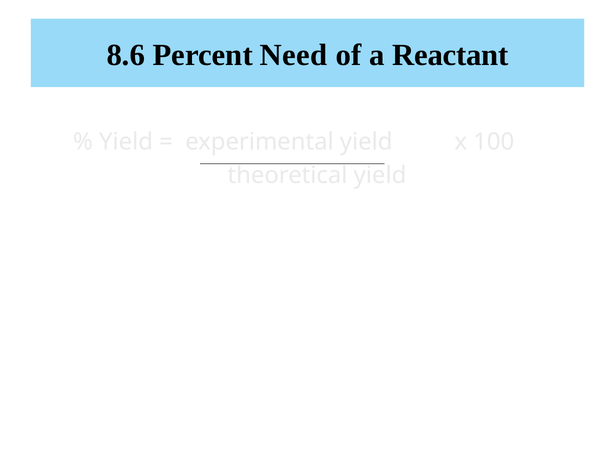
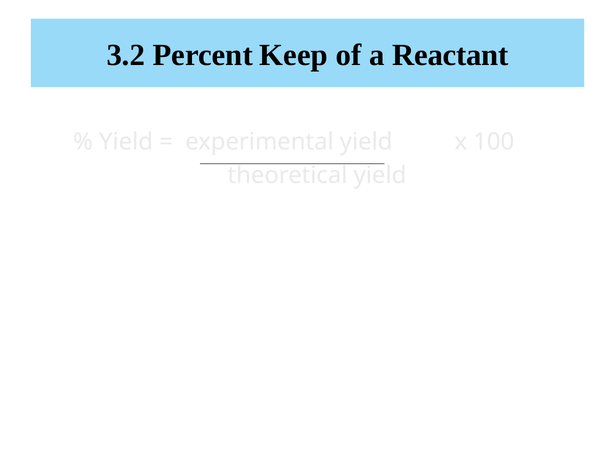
8.6: 8.6 -> 3.2 (126, 55)
Need: Need -> Keep (294, 55)
